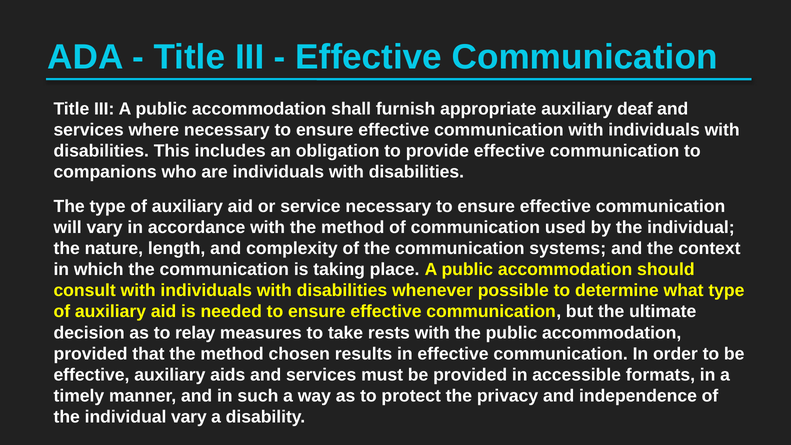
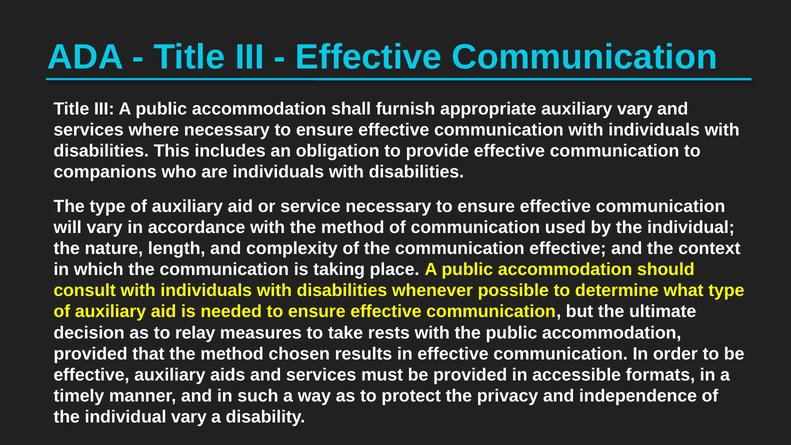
auxiliary deaf: deaf -> vary (635, 109)
communication systems: systems -> effective (568, 248)
